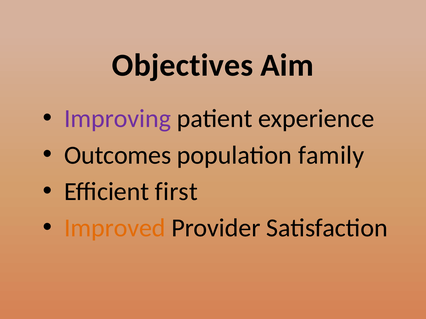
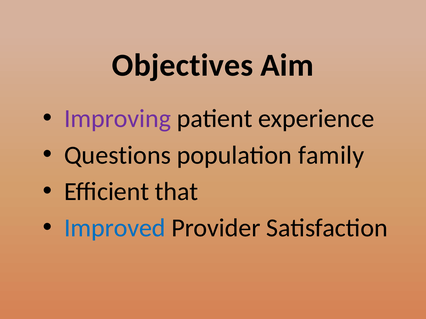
Outcomes: Outcomes -> Questions (118, 155)
first: first -> that (177, 192)
Improved colour: orange -> blue (115, 228)
